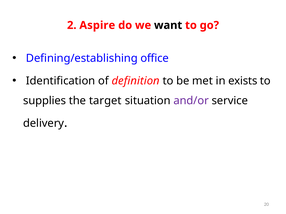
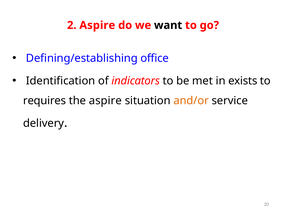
definition: definition -> indicators (136, 81)
supplies: supplies -> requires (45, 101)
the target: target -> aspire (105, 101)
and/or colour: purple -> orange (191, 101)
